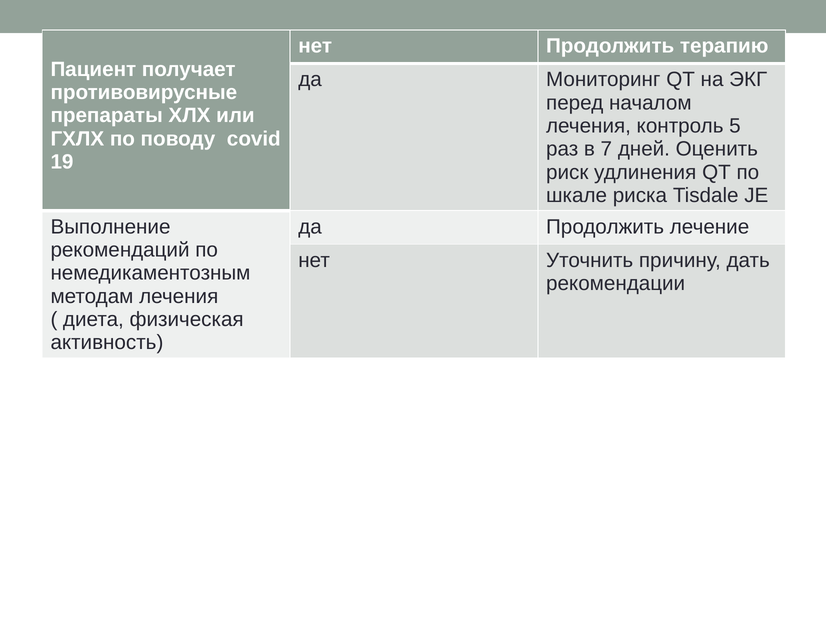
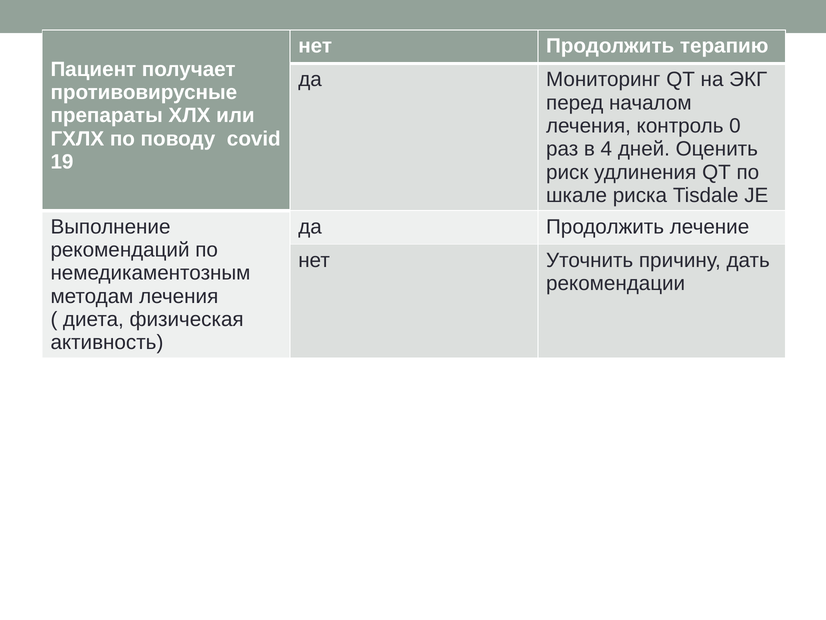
5: 5 -> 0 (735, 126)
7: 7 -> 4 (606, 149)
